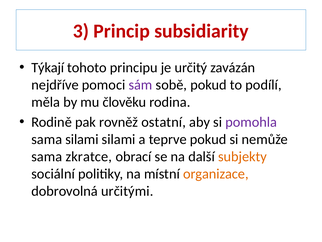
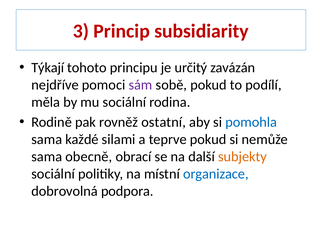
mu člověku: člověku -> sociální (124, 102)
pomohla colour: purple -> blue (251, 122)
sama silami: silami -> každé (82, 139)
zkratce: zkratce -> obecně (89, 156)
organizace colour: orange -> blue (216, 174)
určitými: určitými -> podpora (127, 191)
